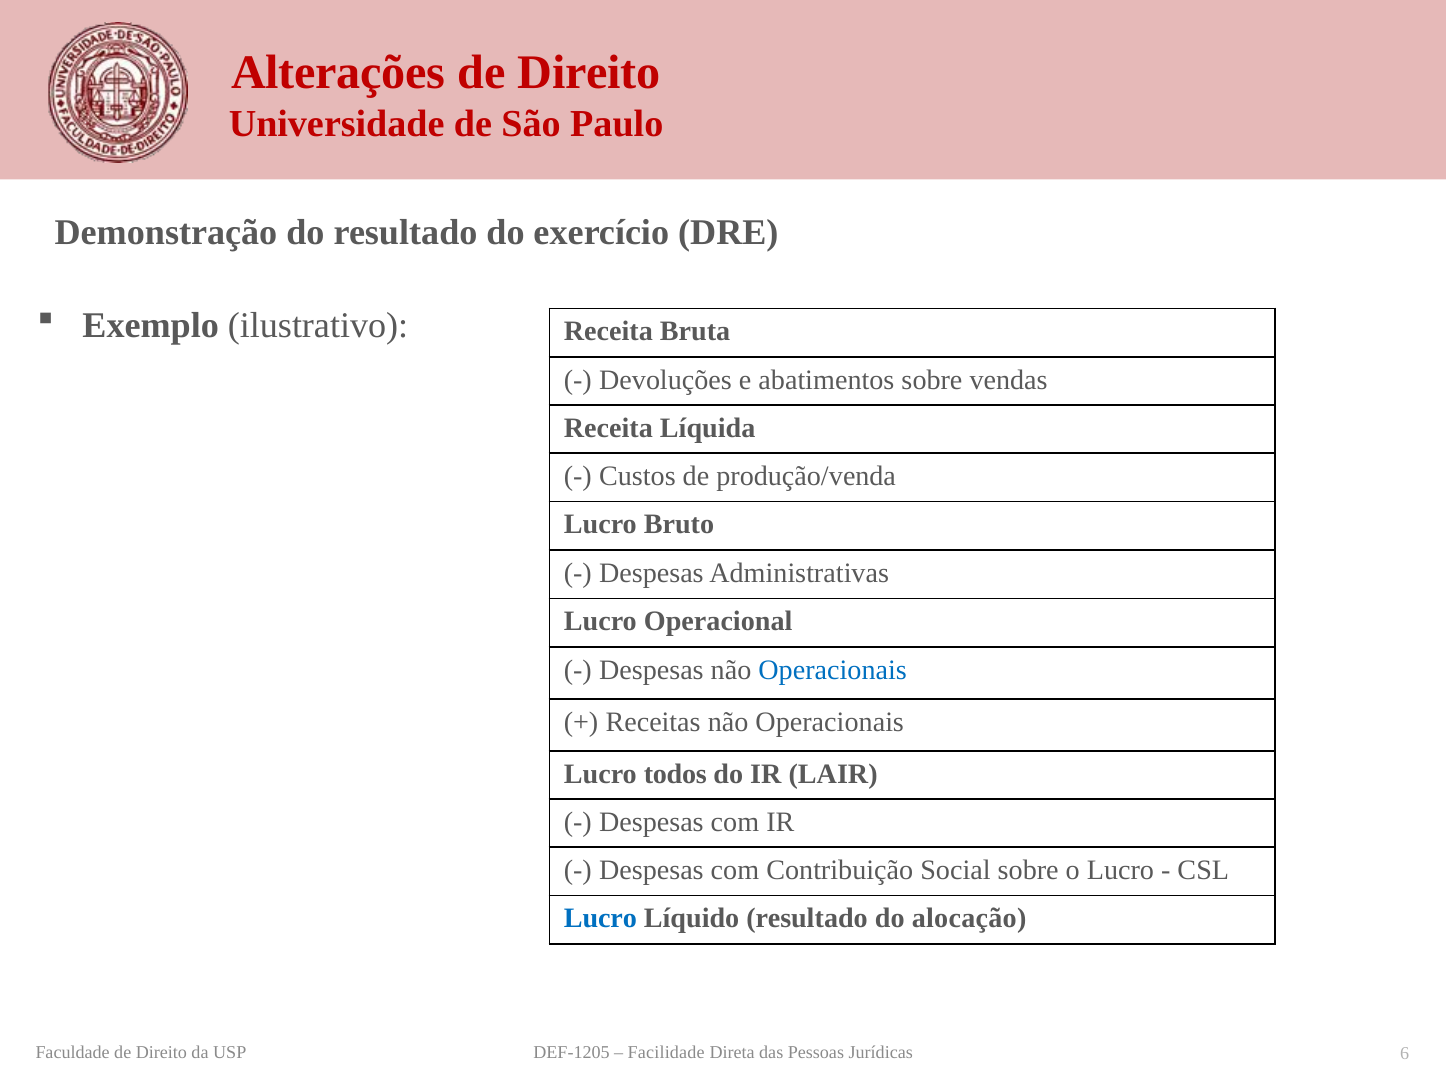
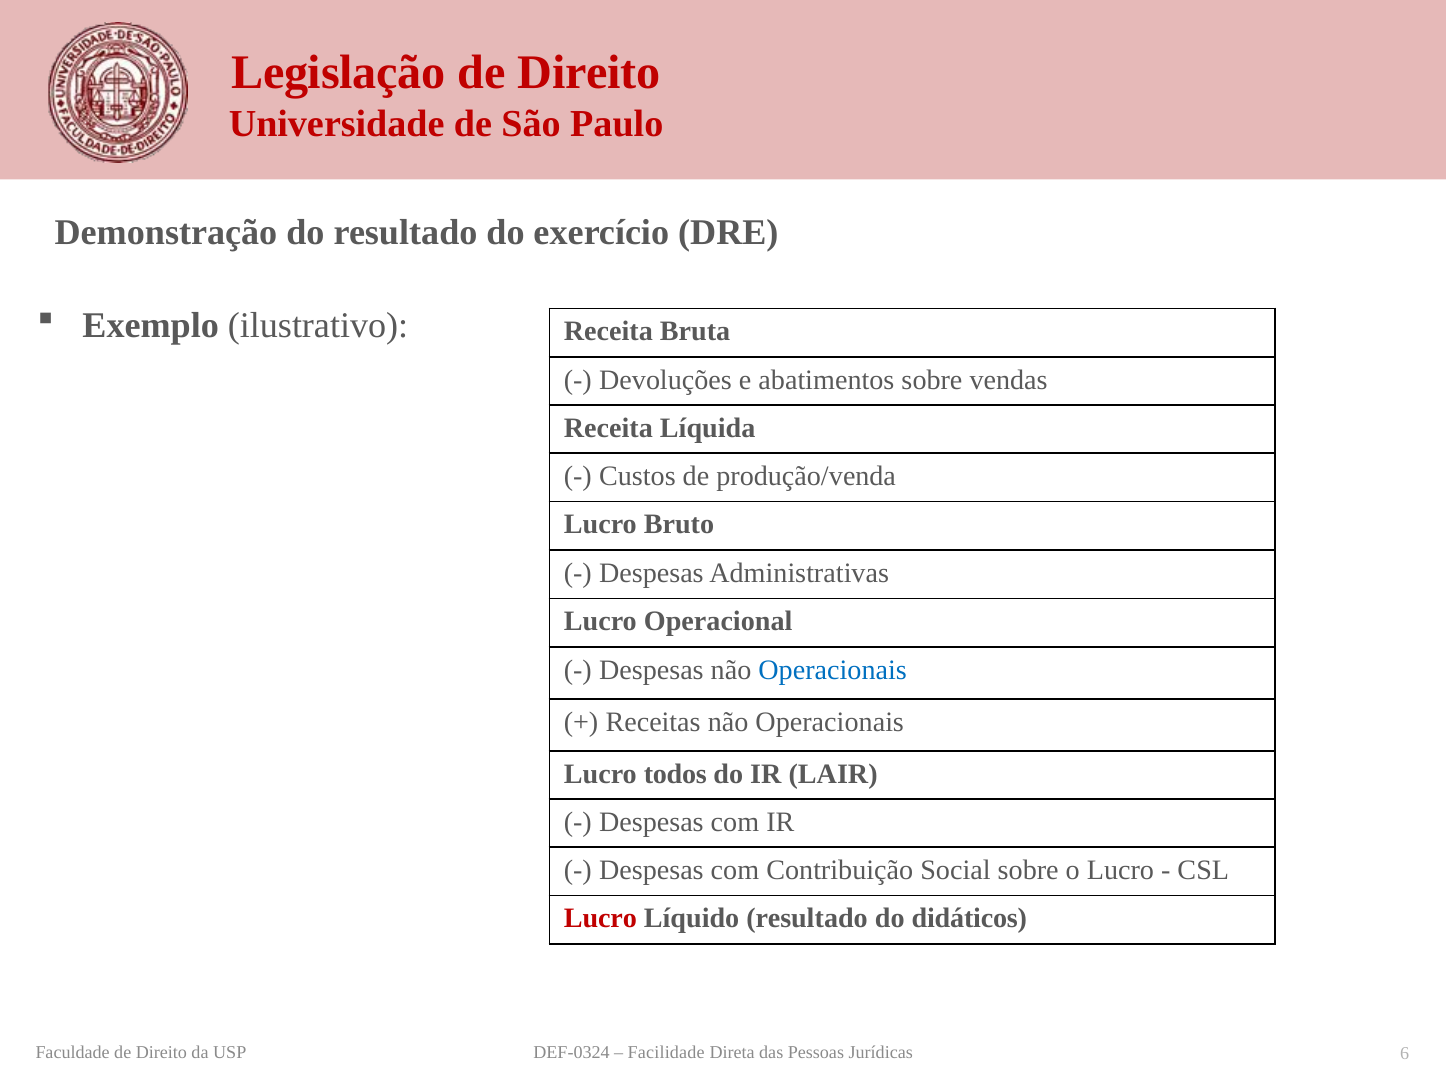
Alterações: Alterações -> Legislação (338, 73)
Lucro colour: blue -> red (600, 919)
alocação: alocação -> didáticos (969, 919)
DEF-1205: DEF-1205 -> DEF-0324 (572, 1053)
